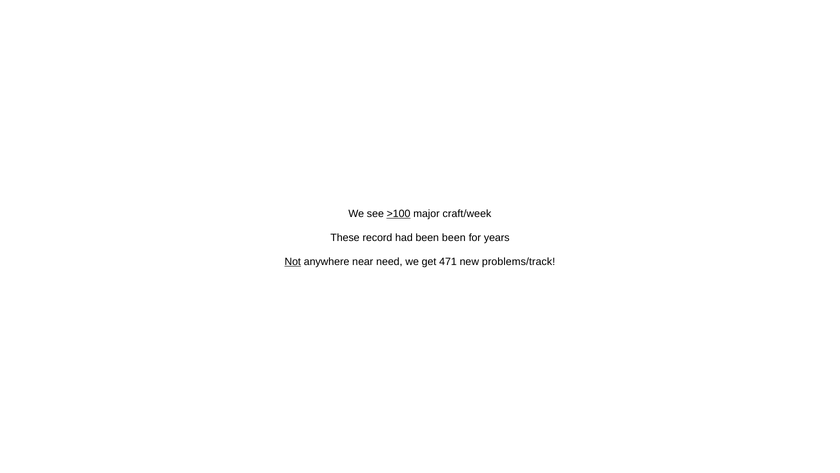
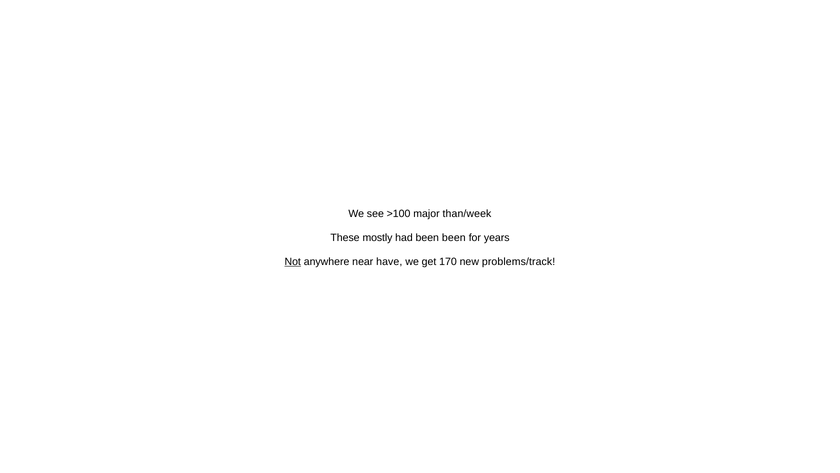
>100 underline: present -> none (399, 214)
craft/week: craft/week -> than/week (467, 214)
record: record -> mostly (377, 238)
need: need -> have (389, 262)
471: 471 -> 170 (448, 262)
